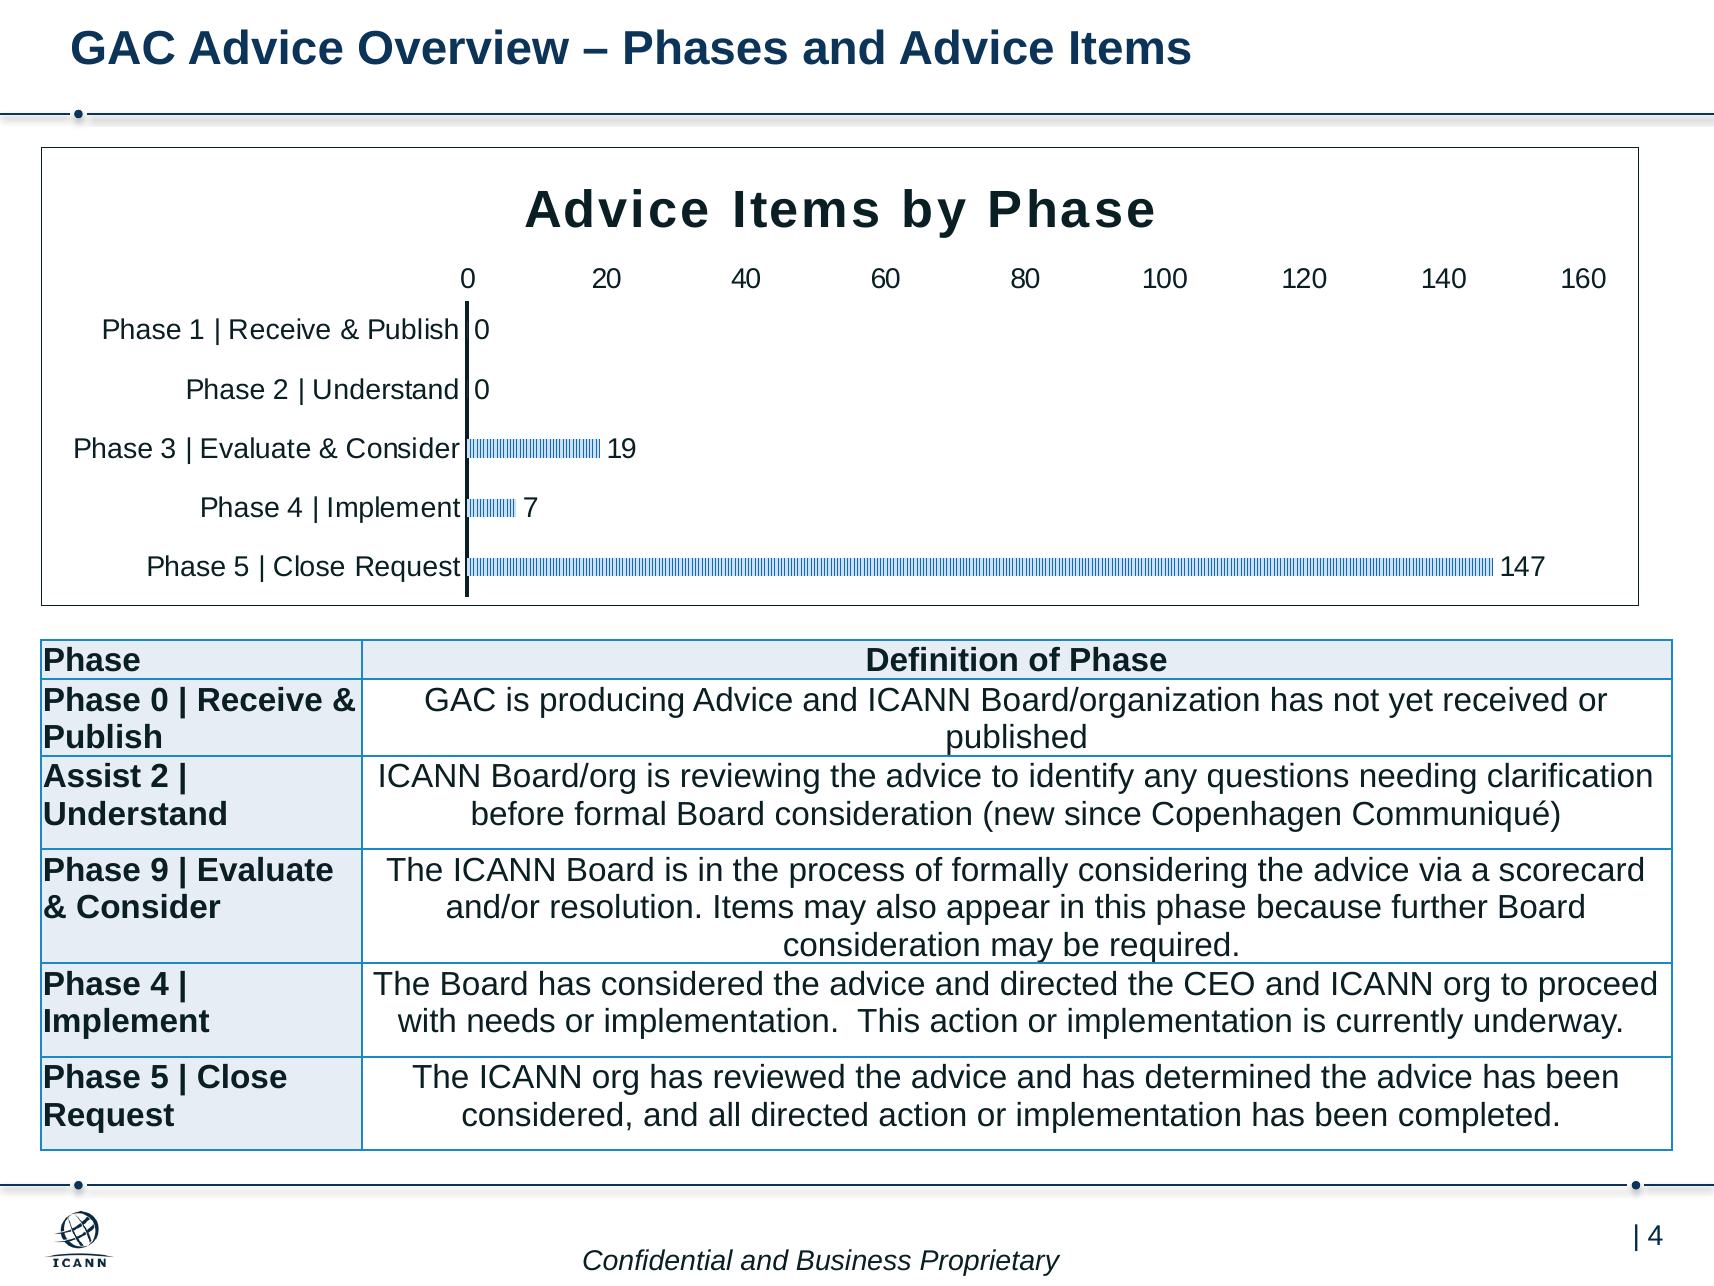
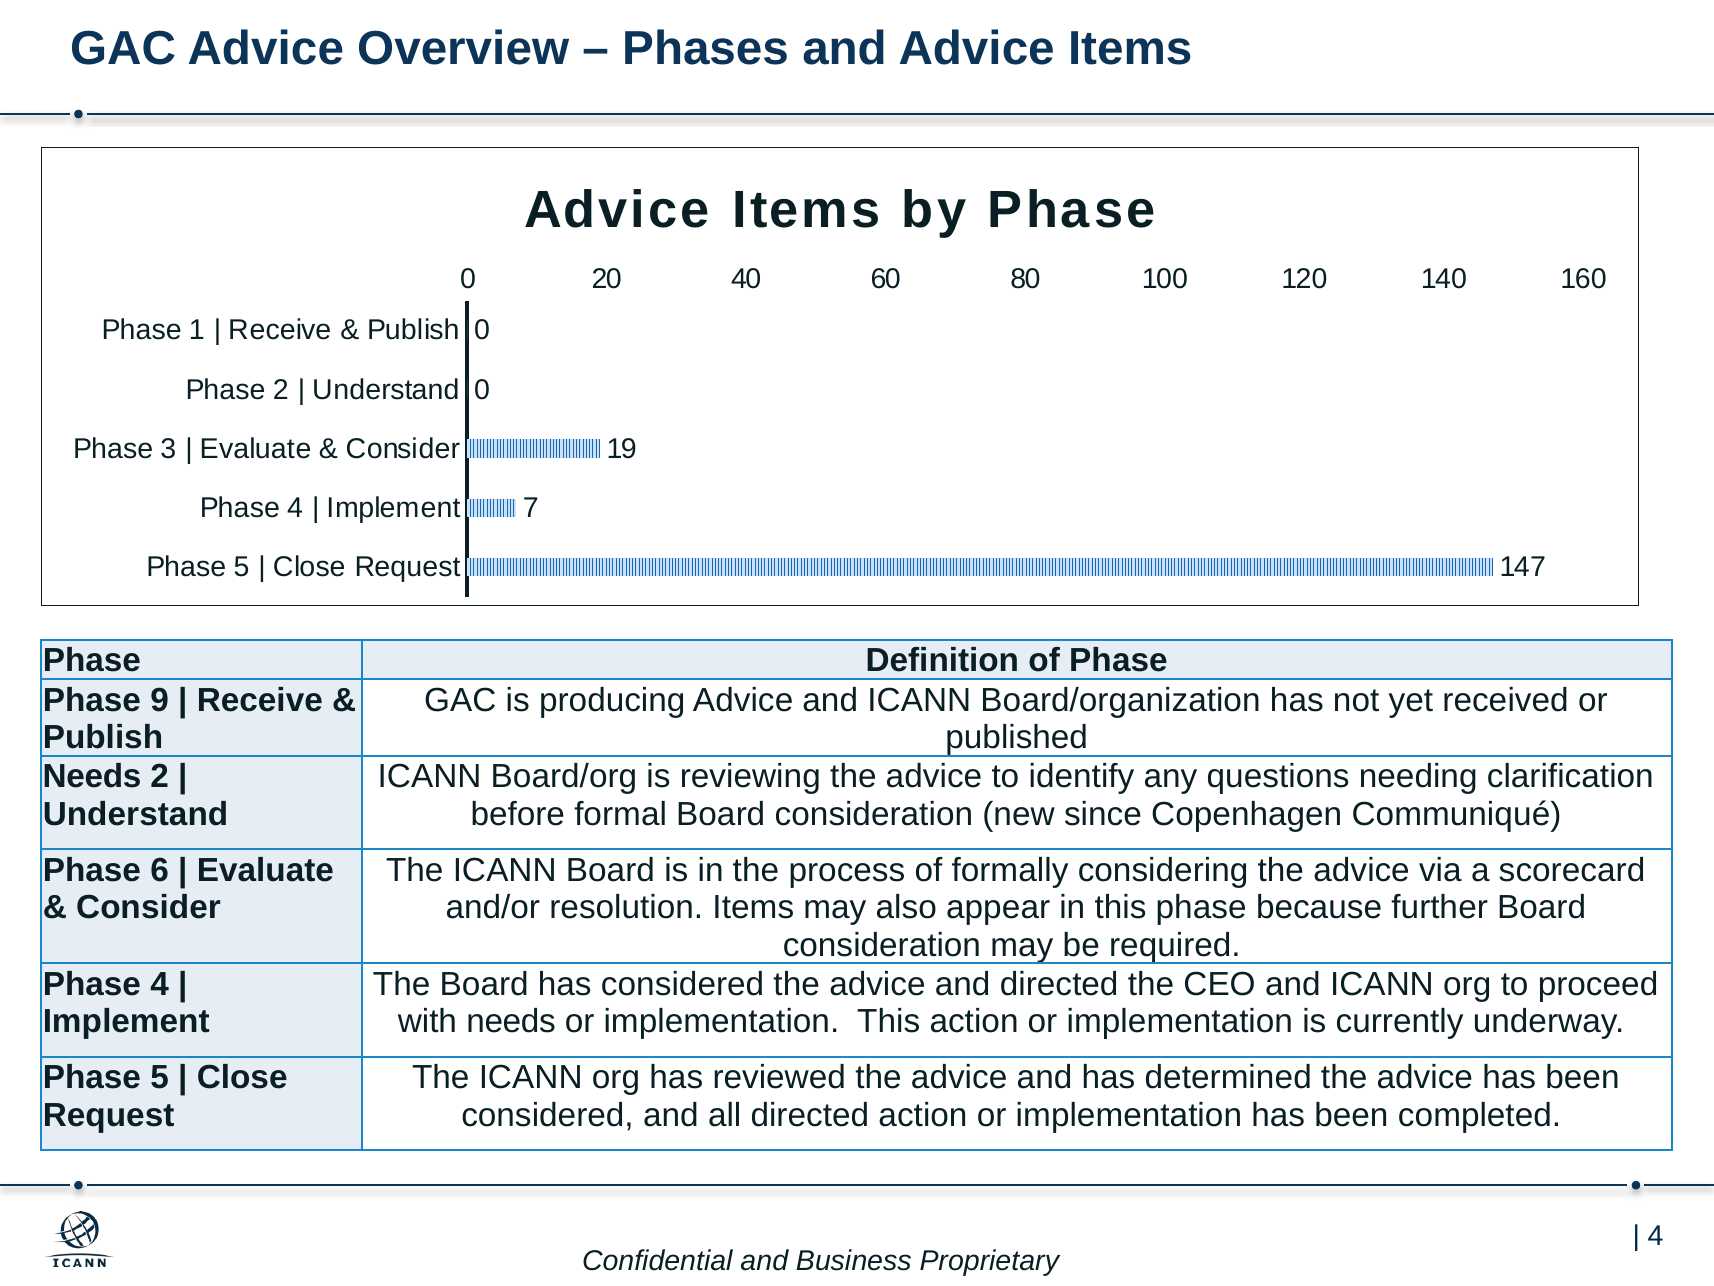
Phase 0: 0 -> 9 (160, 700)
Assist: Assist -> Needs (92, 776)
9: 9 -> 6 (160, 870)
